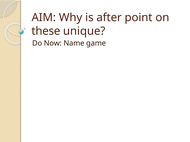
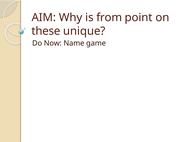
after: after -> from (109, 17)
